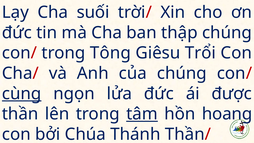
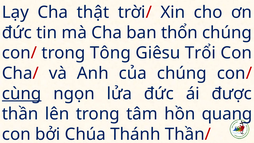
suối: suối -> thật (93, 12)
thập: thập -> thổn (179, 33)
tâm underline: present -> none (142, 114)
hoang: hoang -> quang (227, 114)
